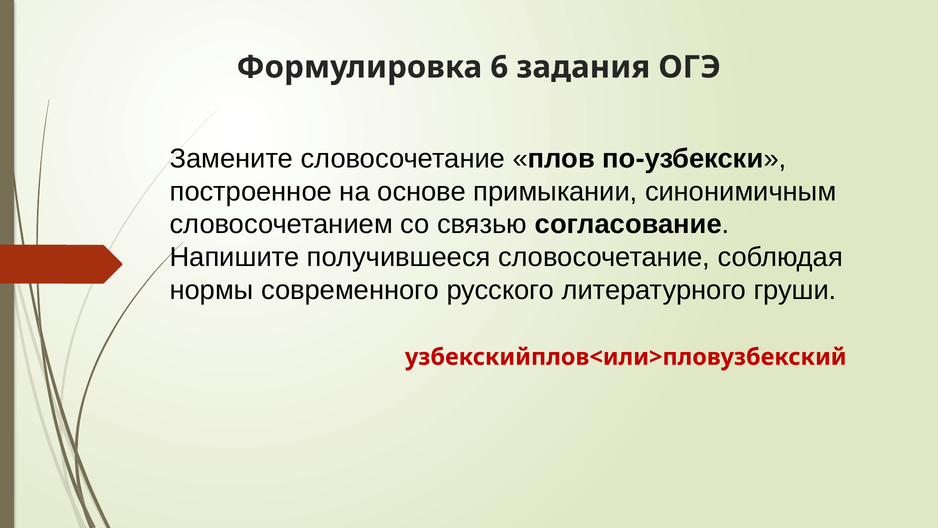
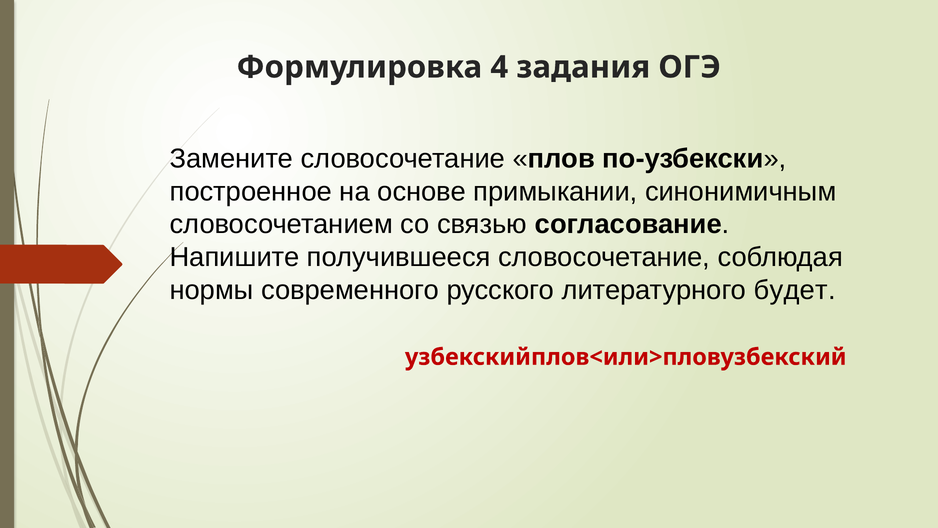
6: 6 -> 4 (499, 67)
груши: груши -> будет (795, 290)
